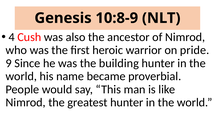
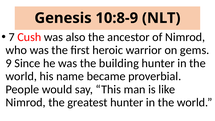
4: 4 -> 7 (12, 37)
pride: pride -> gems (195, 50)
